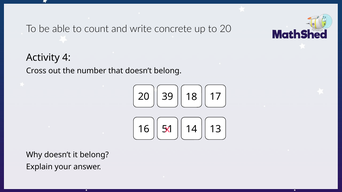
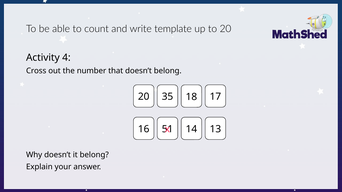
concrete: concrete -> template (173, 29)
39: 39 -> 35 (167, 97)
